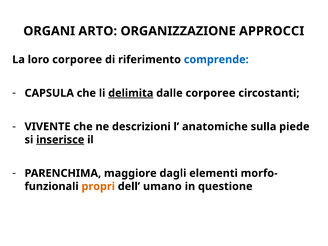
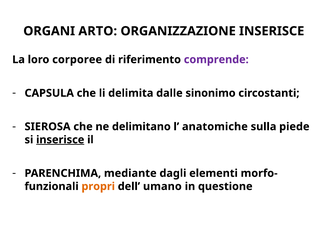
ORGANIZZAZIONE APPROCCI: APPROCCI -> INSERISCE (272, 31)
comprende colour: blue -> purple (216, 60)
delimita underline: present -> none (131, 93)
dalle corporee: corporee -> sinonimo (211, 93)
VIVENTE: VIVENTE -> SIEROSA (48, 127)
descrizioni: descrizioni -> delimitano (141, 127)
maggiore: maggiore -> mediante (130, 173)
